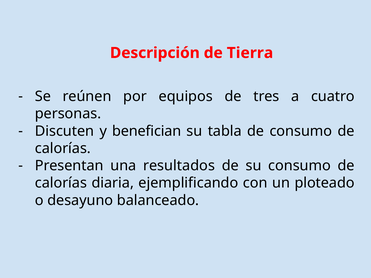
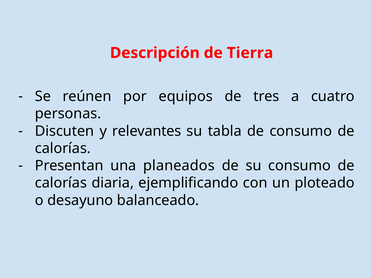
benefician: benefician -> relevantes (147, 131)
resultados: resultados -> planeados (179, 166)
